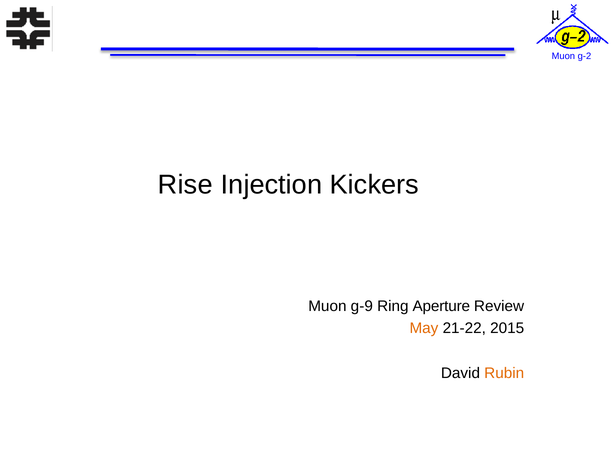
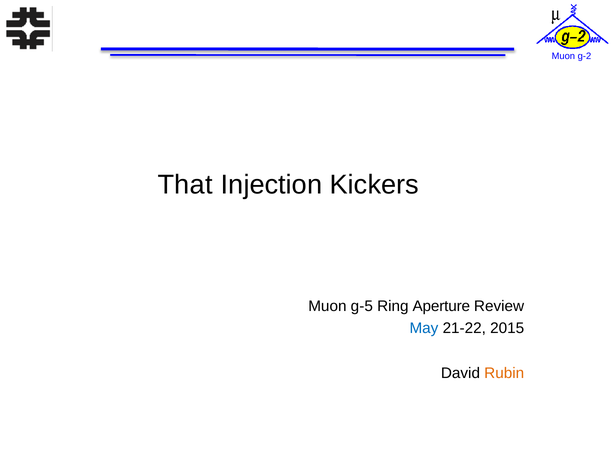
Rise: Rise -> That (185, 185)
g-9: g-9 -> g-5 (362, 306)
May colour: orange -> blue (424, 328)
